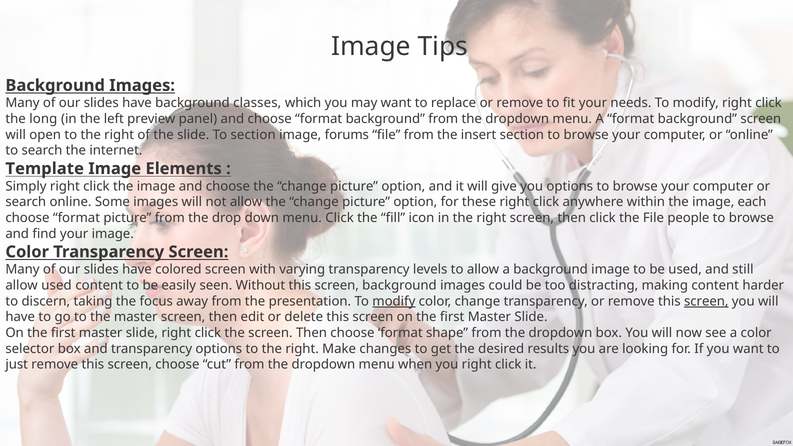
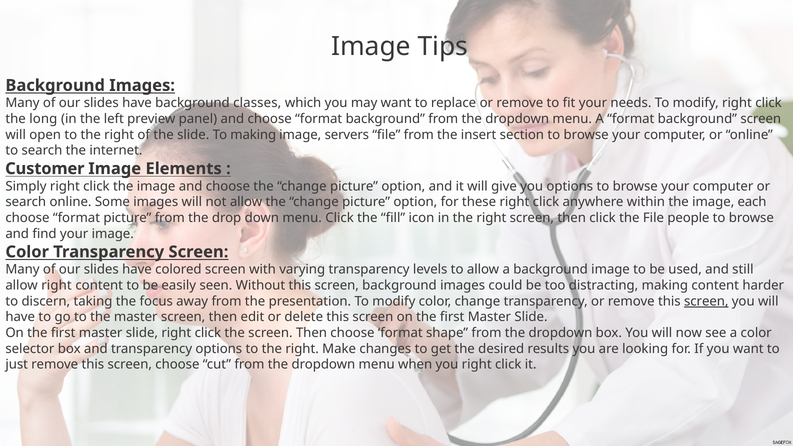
To section: section -> making (253, 135)
forums: forums -> servers (347, 135)
Template: Template -> Customer (45, 169)
allow used: used -> right (56, 285)
modify underline: present -> none (394, 301)
